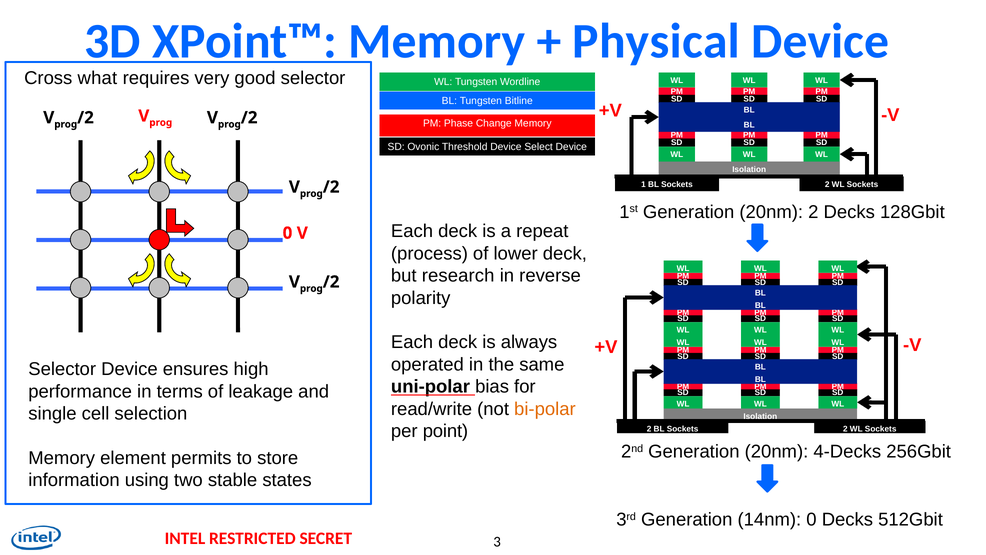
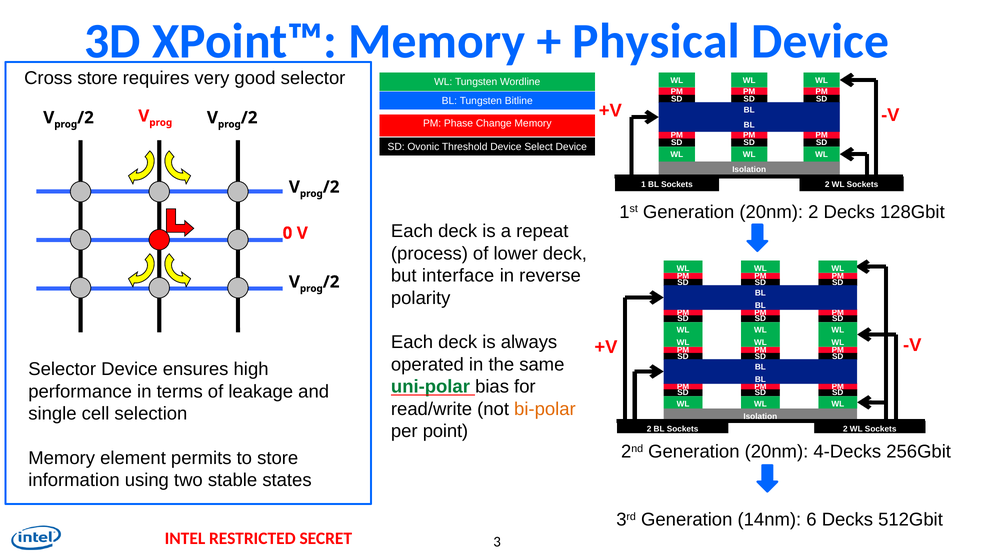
Cross what: what -> store (98, 78)
research: research -> interface (458, 276)
uni-polar colour: black -> green (430, 386)
14nm 0: 0 -> 6 (811, 519)
